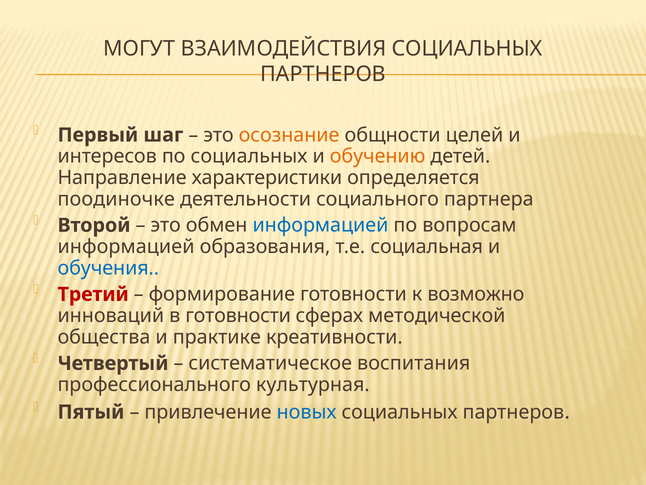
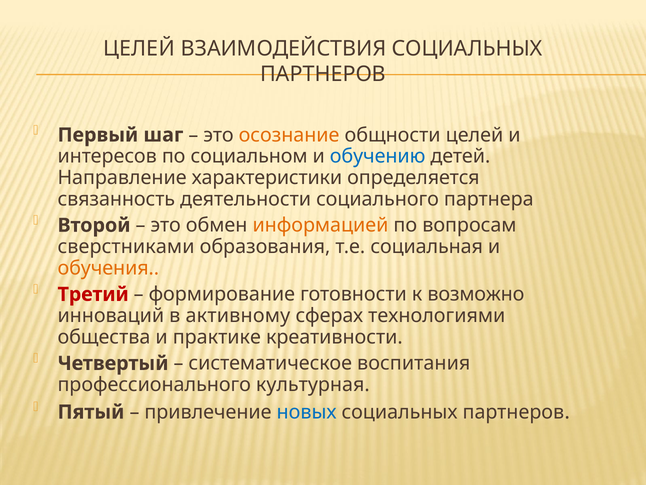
МОГУТ: МОГУТ -> ЦЕЛЕЙ (139, 48)
по социальных: социальных -> социальном (249, 156)
обучению colour: orange -> blue (378, 156)
поодиночке: поодиночке -> связанность (116, 199)
информацией colour: blue -> orange (320, 225)
информацией: информацией -> сверстниками (126, 246)
обучения colour: blue -> orange (108, 268)
в готовности: готовности -> активному (238, 315)
методической: методической -> технологиями (437, 315)
